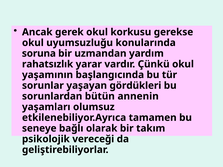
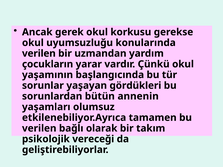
soruna: soruna -> verilen (39, 54)
rahatsızlık: rahatsızlık -> çocukların (48, 64)
seneye: seneye -> verilen (39, 128)
